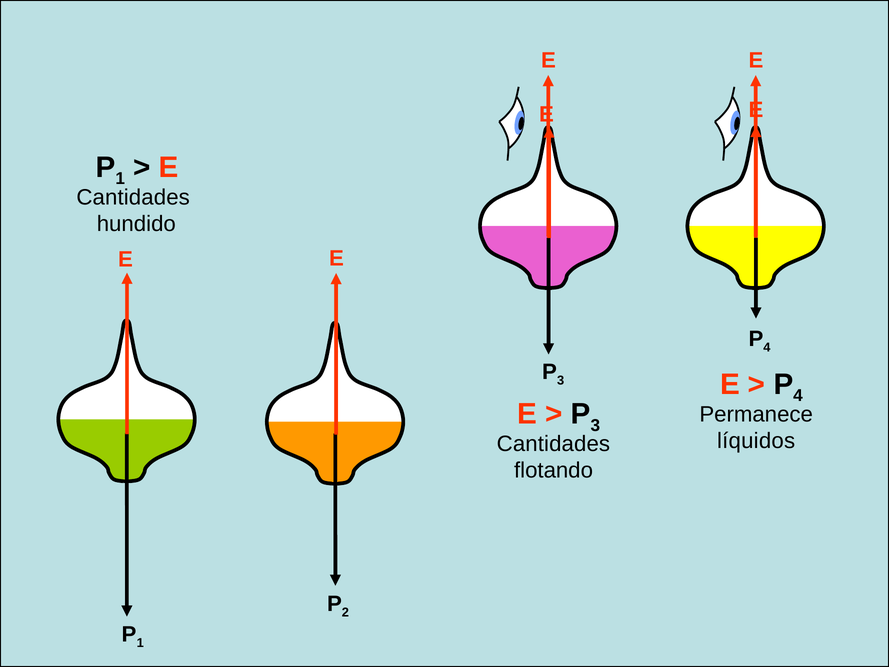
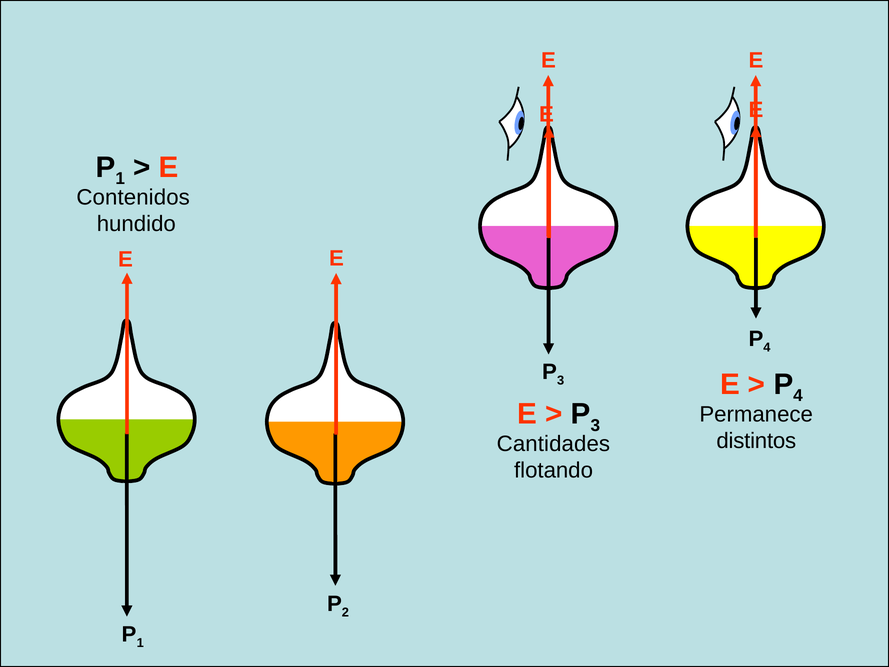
Cantidades: Cantidades -> Contenidos (133, 197)
líquidos: líquidos -> distintos (756, 441)
